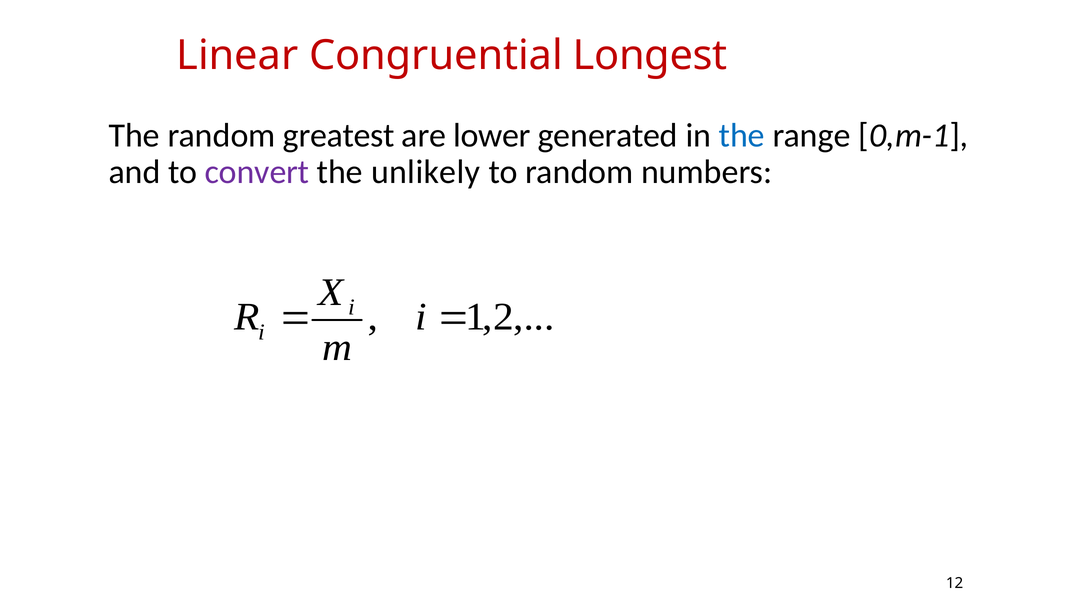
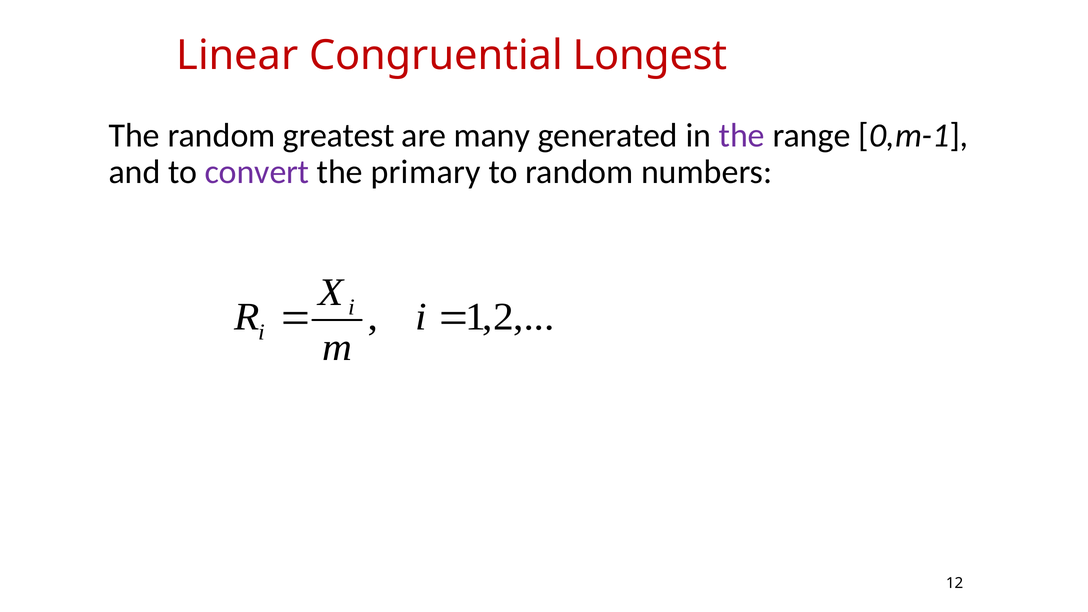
lower: lower -> many (492, 136)
the colour: blue -> purple (742, 136)
unlikely: unlikely -> primary (426, 172)
